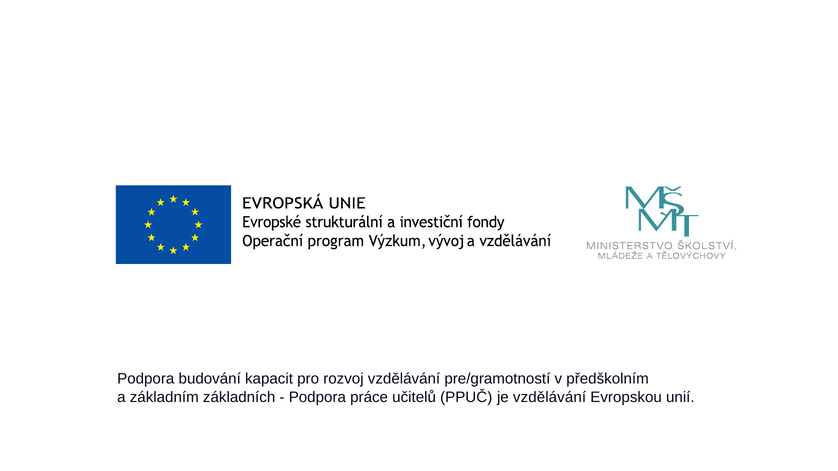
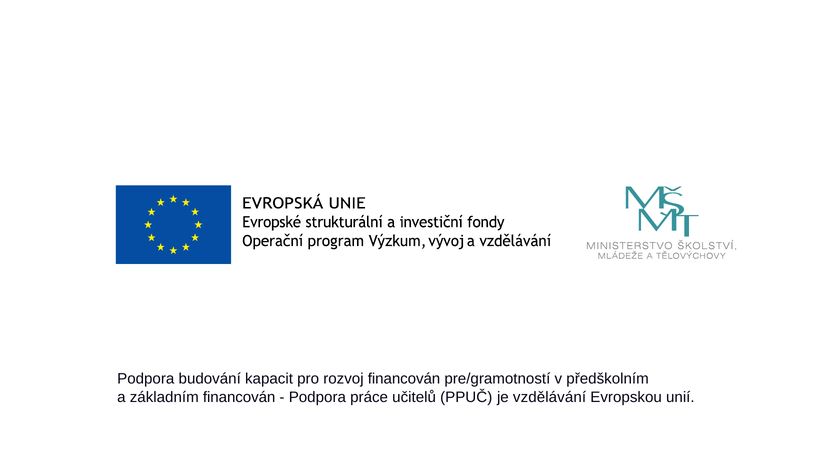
rozvoj vzdělávání: vzdělávání -> financován (404, 379)
základním základních: základních -> financován (239, 397)
